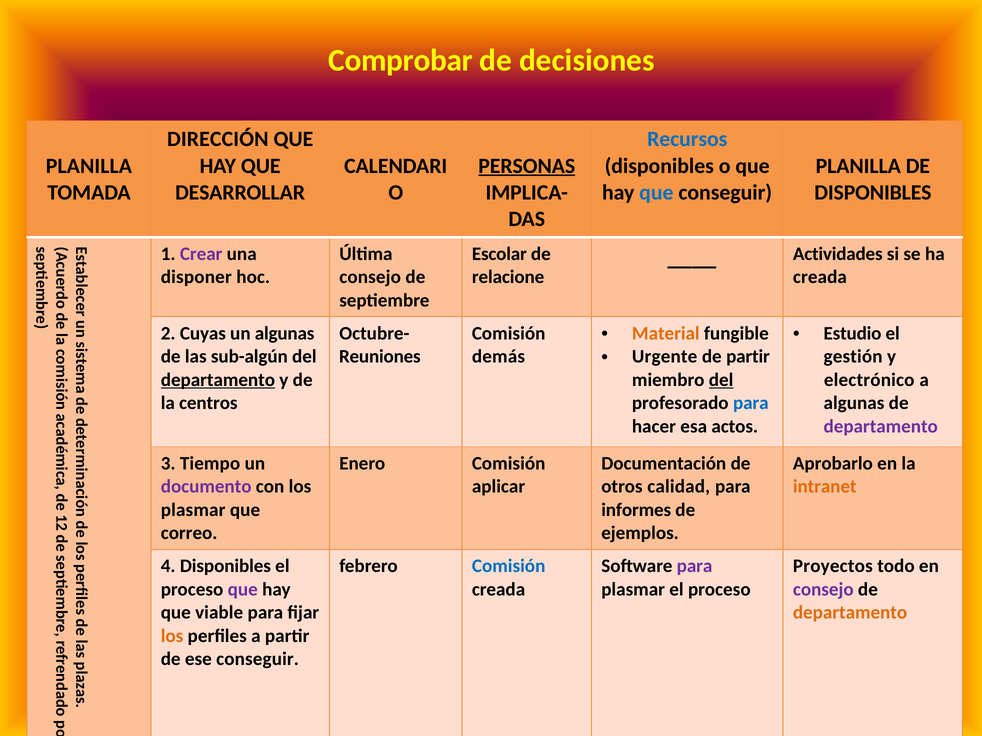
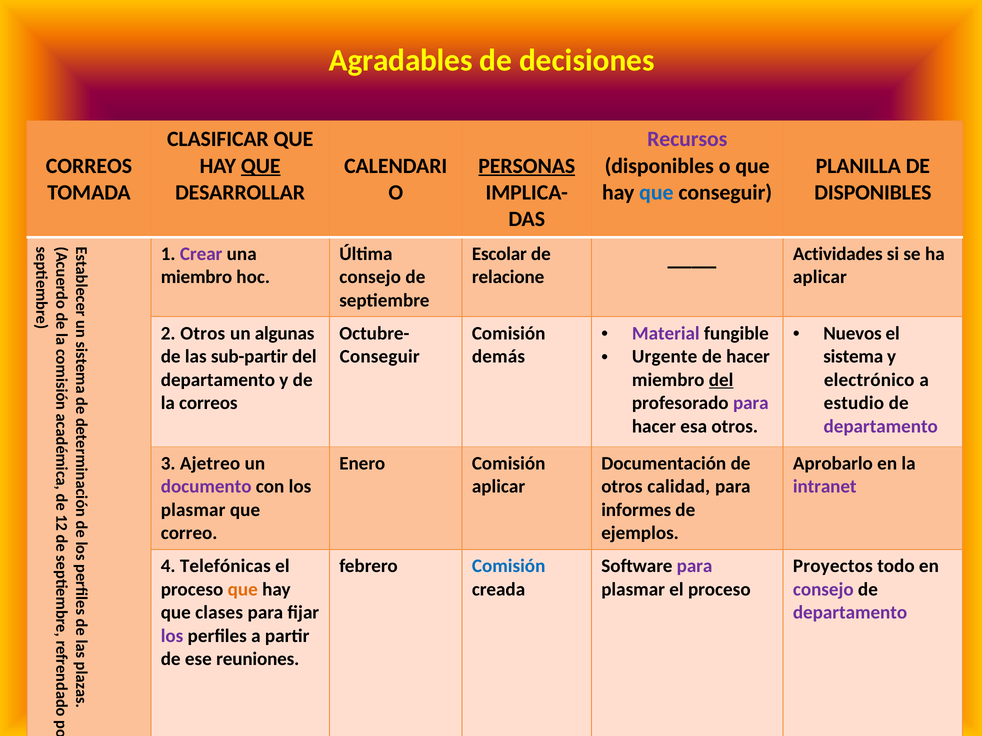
Comprobar: Comprobar -> Agradables (401, 60)
DIRECCIÓN: DIRECCIÓN -> CLASIFICAR (218, 139)
Recursos colour: blue -> purple (687, 139)
PLANILLA: PLANILLA -> CORREOS (89, 166)
QUE underline: none -> present (261, 166)
disponer: disponer -> miembro (196, 277)
creada: creada -> aplicar (820, 277)
Material colour: orange -> purple (666, 334)
Estudio: Estudio -> Nuevos (853, 334)
2 Cuyas: Cuyas -> Otros (203, 334)
de partir: partir -> hacer (748, 357)
sub-algún: sub-algún -> sub-partir (249, 357)
Reuniones: Reuniones -> Conseguir (380, 357)
gestión: gestión -> sistema (853, 357)
departamento underline: present -> none (218, 380)
la centros: centros -> correos (208, 403)
para colour: blue -> purple (751, 403)
algunas: algunas -> estudio (854, 403)
esa actos: actos -> otros (735, 427)
Tiempo: Tiempo -> Ajetreo (210, 464)
intranet colour: orange -> purple (825, 487)
4 Disponibles: Disponibles -> Telefónicas (225, 567)
que colour: purple -> orange (243, 590)
viable: viable -> clases (219, 613)
departamento colour: orange -> purple (850, 613)
los colour: orange -> purple (172, 636)
ese conseguir: conseguir -> reuniones (258, 660)
